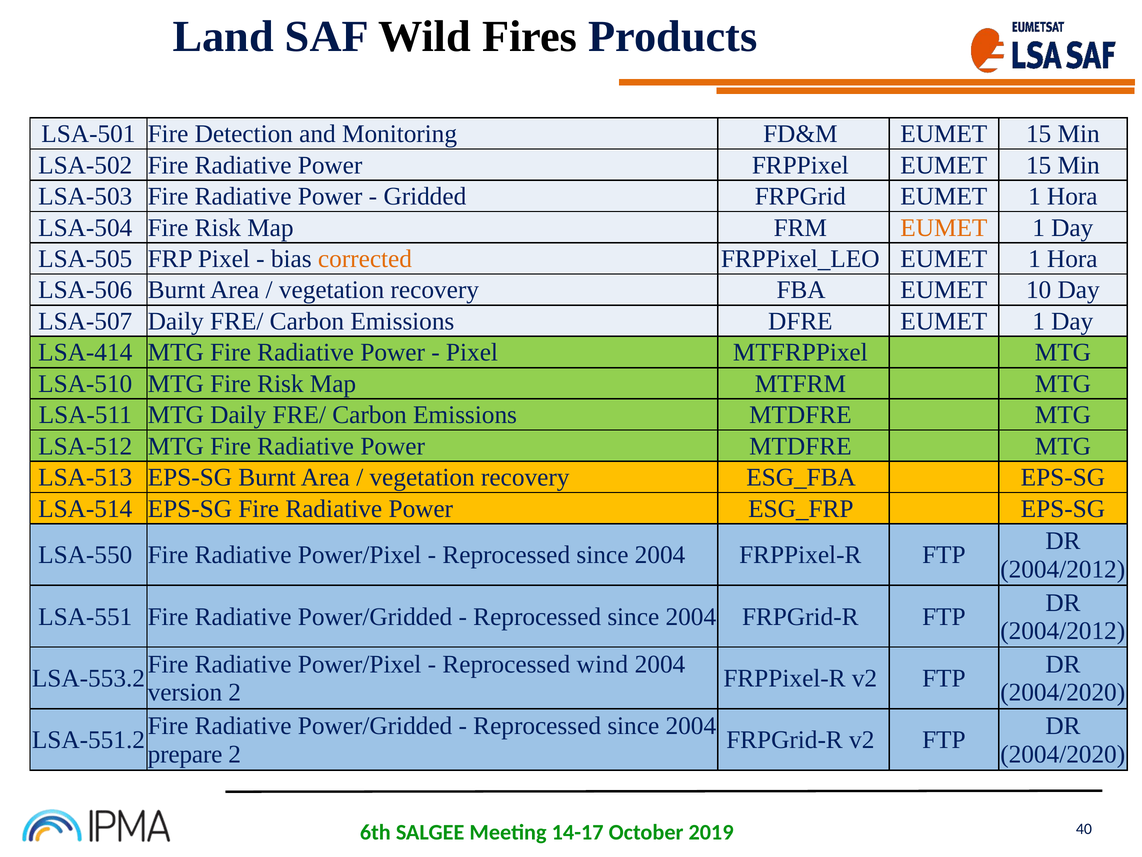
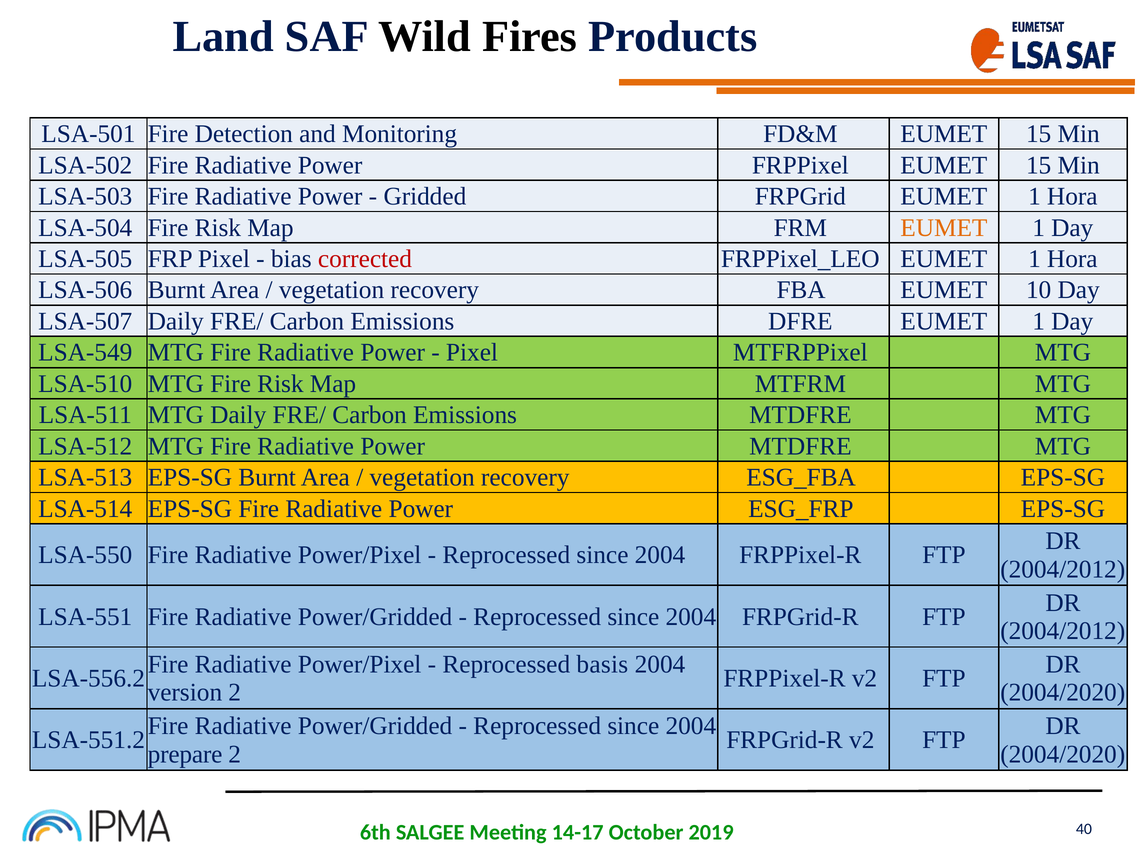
corrected colour: orange -> red (365, 259)
LSA-414: LSA-414 -> LSA-549 (85, 352)
wind: wind -> basis (602, 664)
LSA-553.2: LSA-553.2 -> LSA-556.2 (88, 678)
